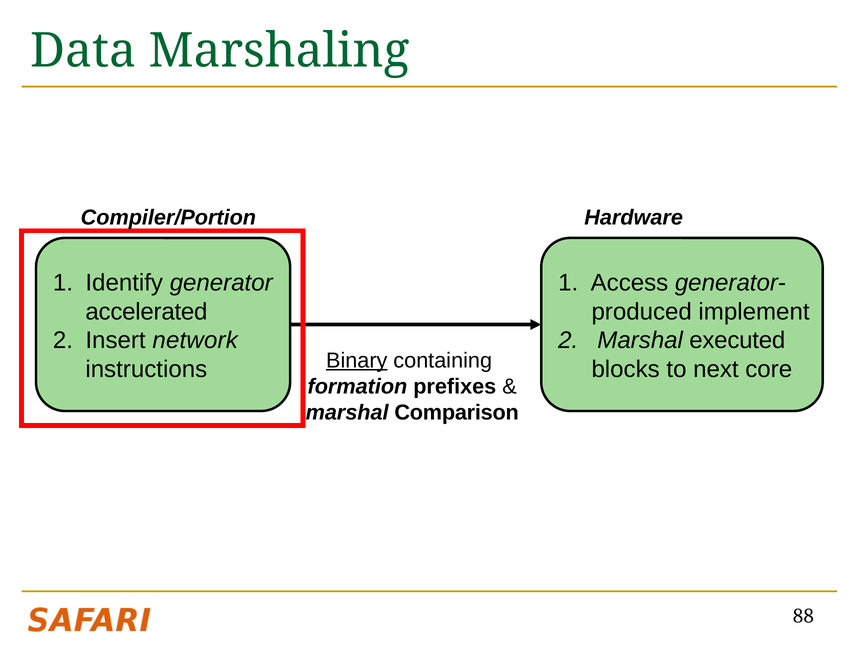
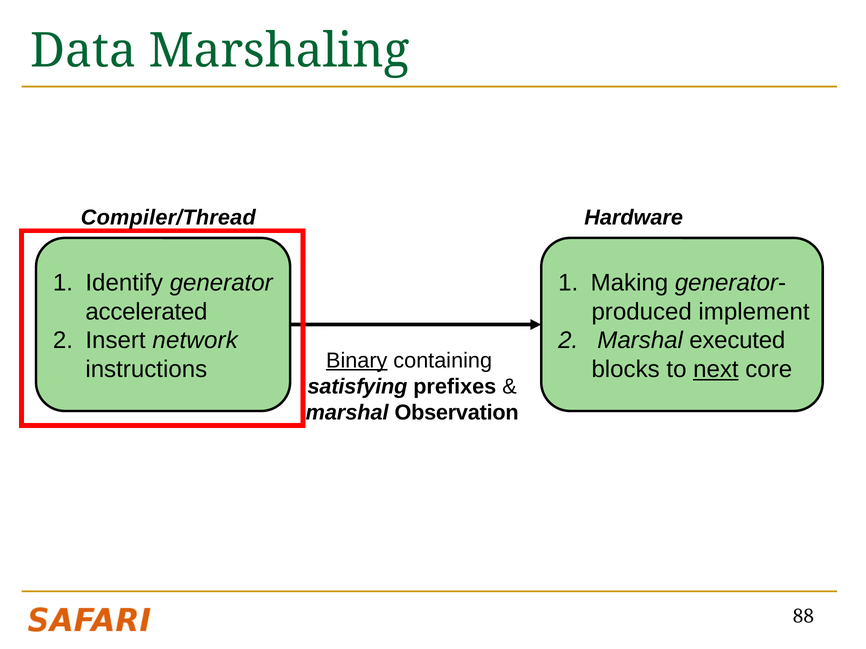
Compiler/Portion: Compiler/Portion -> Compiler/Thread (168, 218)
Access: Access -> Making (629, 283)
next underline: none -> present (716, 370)
formation: formation -> satisfying (357, 387)
Comparison: Comparison -> Observation (457, 413)
